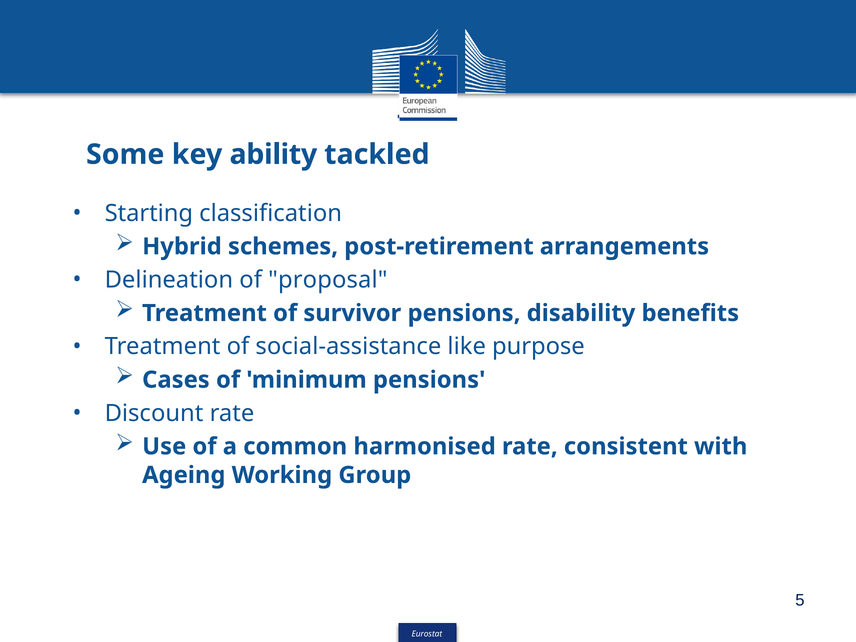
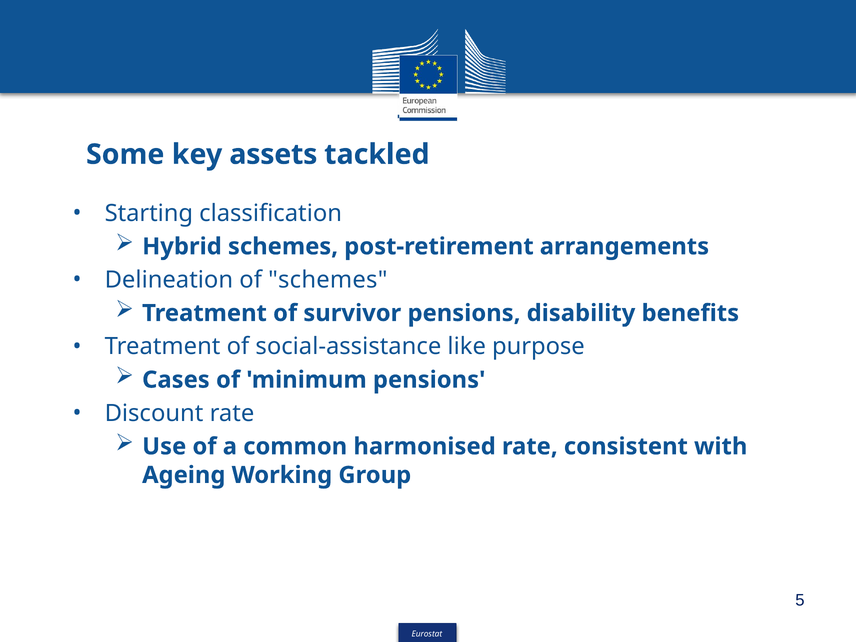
ability: ability -> assets (273, 154)
of proposal: proposal -> schemes (328, 280)
